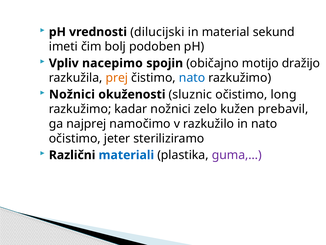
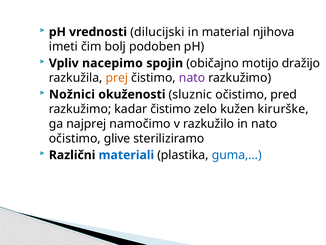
sekund: sekund -> njihova (274, 32)
nato colour: blue -> purple (192, 78)
long: long -> pred (284, 94)
kadar nožnici: nožnici -> čistimo (171, 109)
prebavil: prebavil -> kirurške (283, 109)
jeter: jeter -> glive (117, 138)
guma,… colour: purple -> blue (237, 155)
